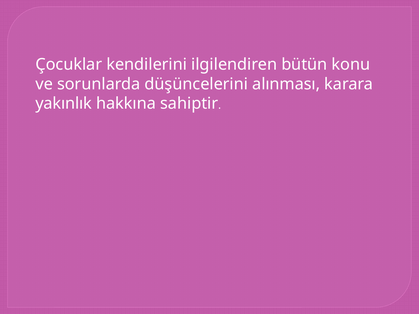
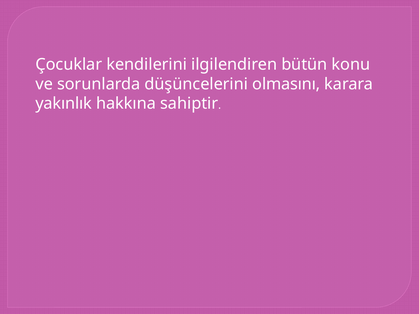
alınması: alınması -> olmasını (286, 84)
